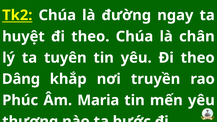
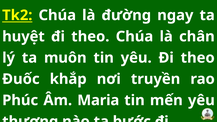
tuyên: tuyên -> muôn (65, 58)
Dâng: Dâng -> Đuốc (21, 79)
